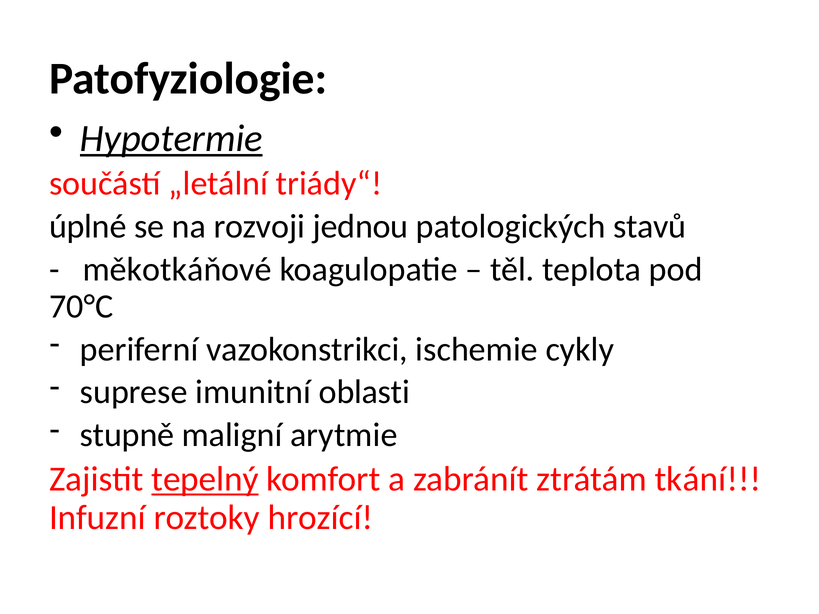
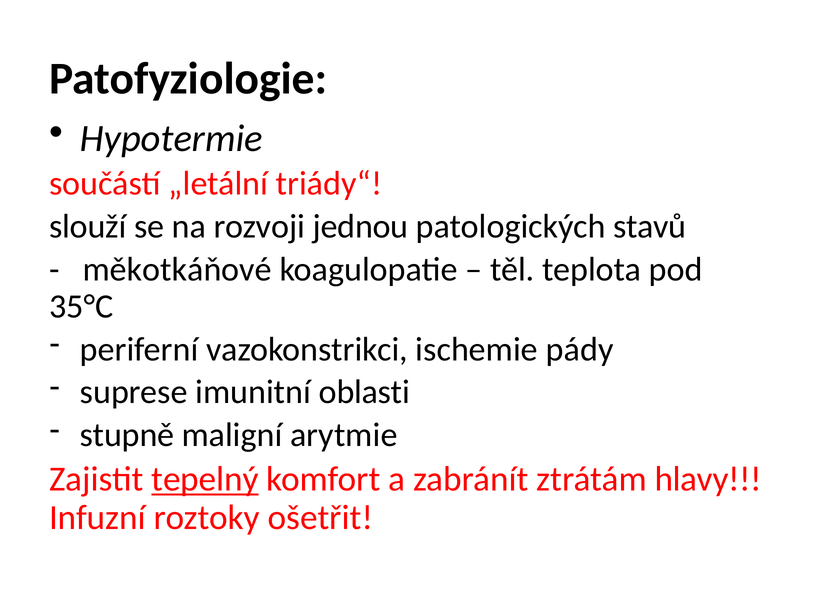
Hypotermie underline: present -> none (171, 139)
úplné: úplné -> slouží (88, 227)
70°C: 70°C -> 35°C (81, 306)
cykly: cykly -> pády (580, 349)
tkání: tkání -> hlavy (708, 480)
hrozící: hrozící -> ošetřit (320, 518)
